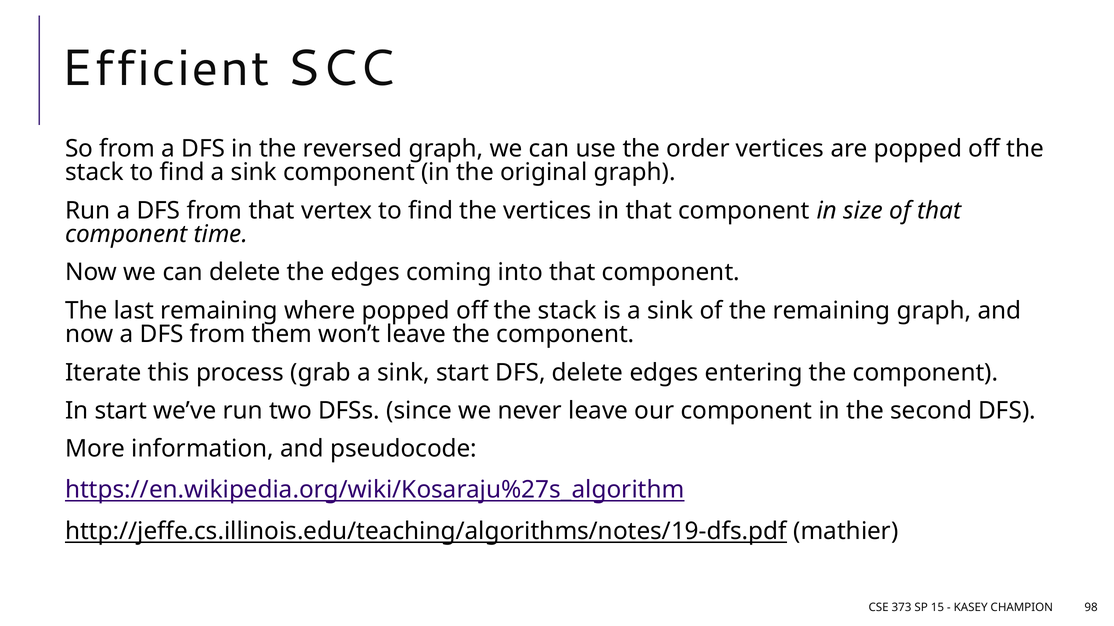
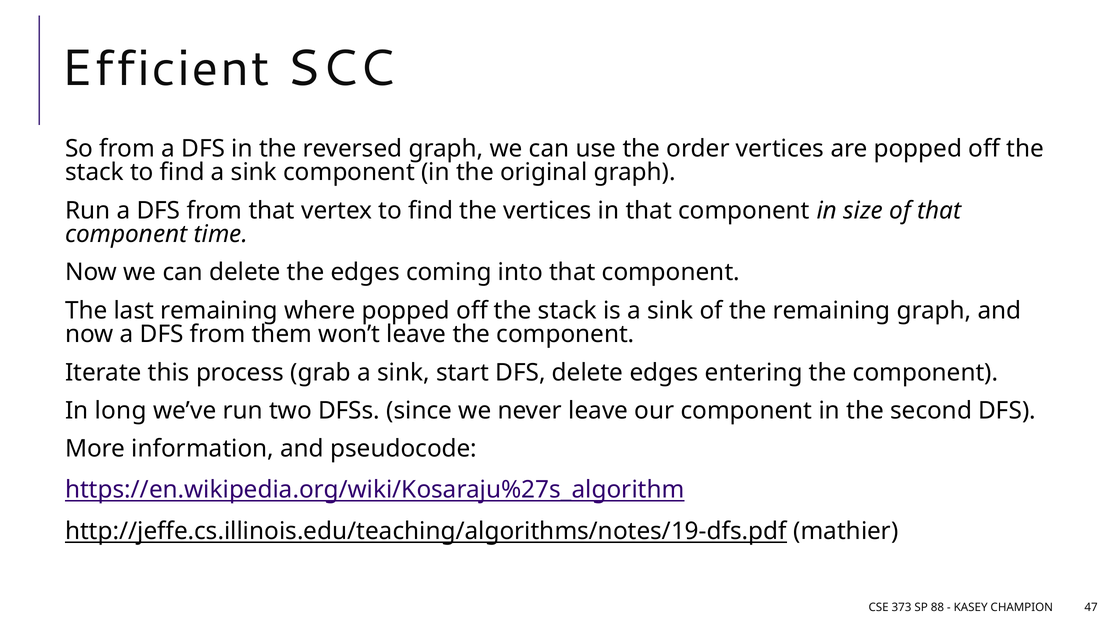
In start: start -> long (121, 411)
15: 15 -> 88 (937, 608)
98: 98 -> 47 (1091, 608)
